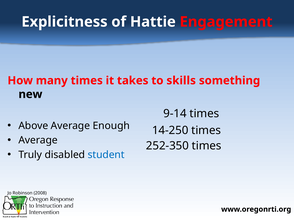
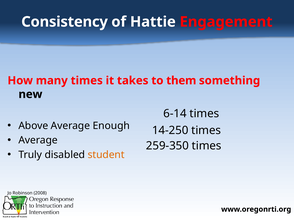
Explicitness: Explicitness -> Consistency (65, 22)
skills: skills -> them (181, 81)
9-14: 9-14 -> 6-14 (175, 114)
252-350: 252-350 -> 259-350 (167, 146)
student colour: blue -> orange (106, 155)
